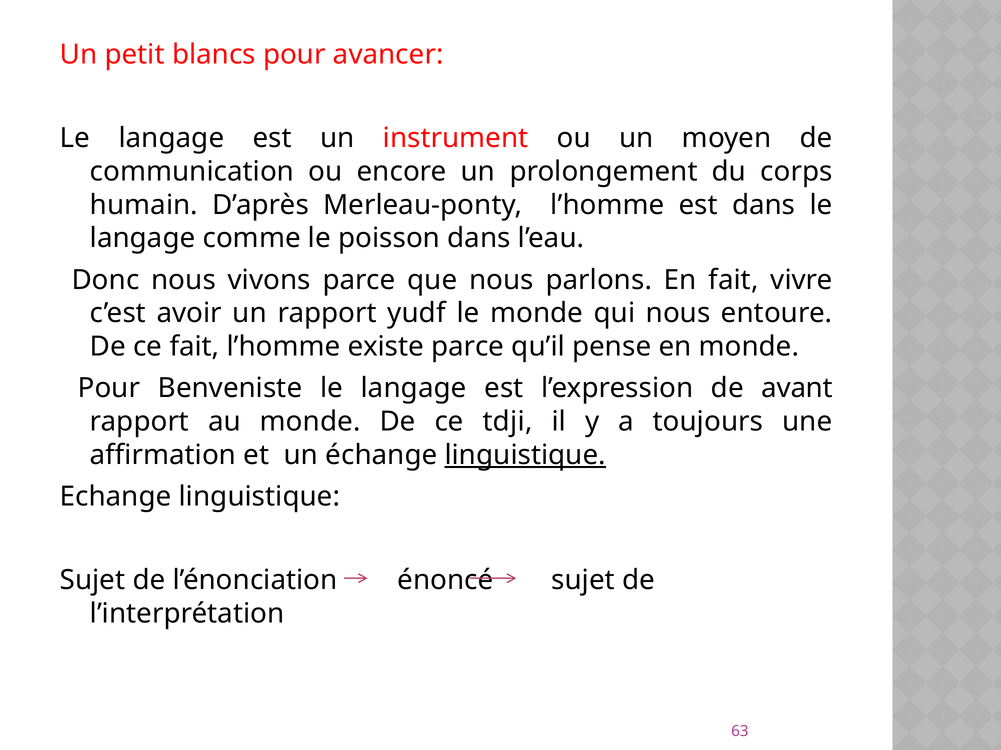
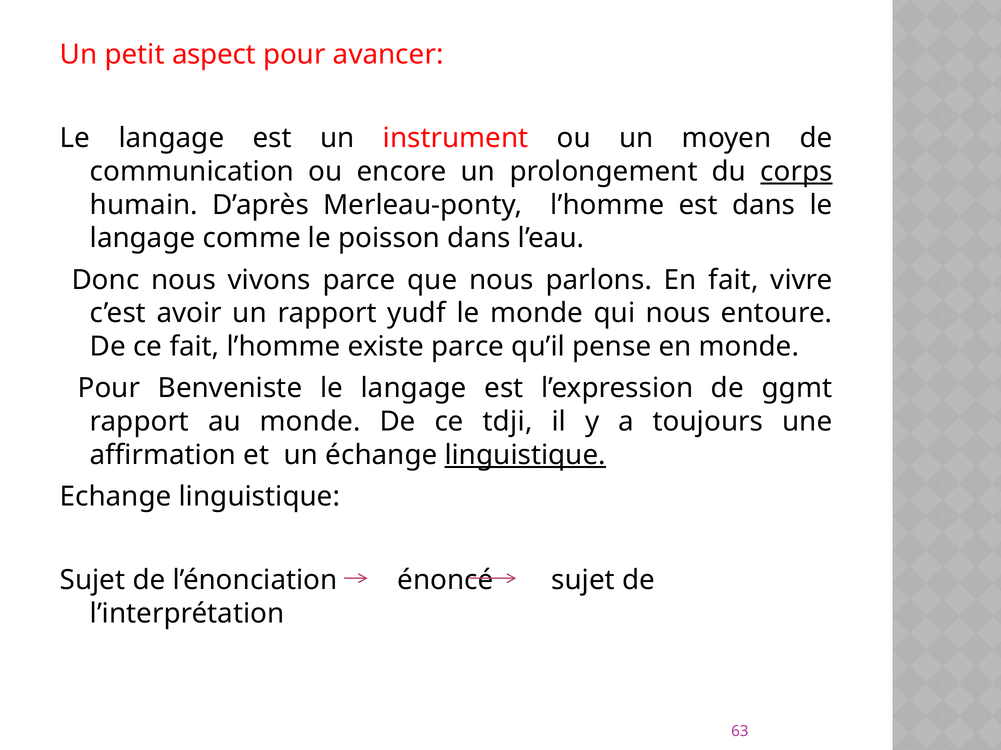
blancs: blancs -> aspect (214, 55)
corps underline: none -> present (796, 172)
avant: avant -> ggmt (797, 389)
